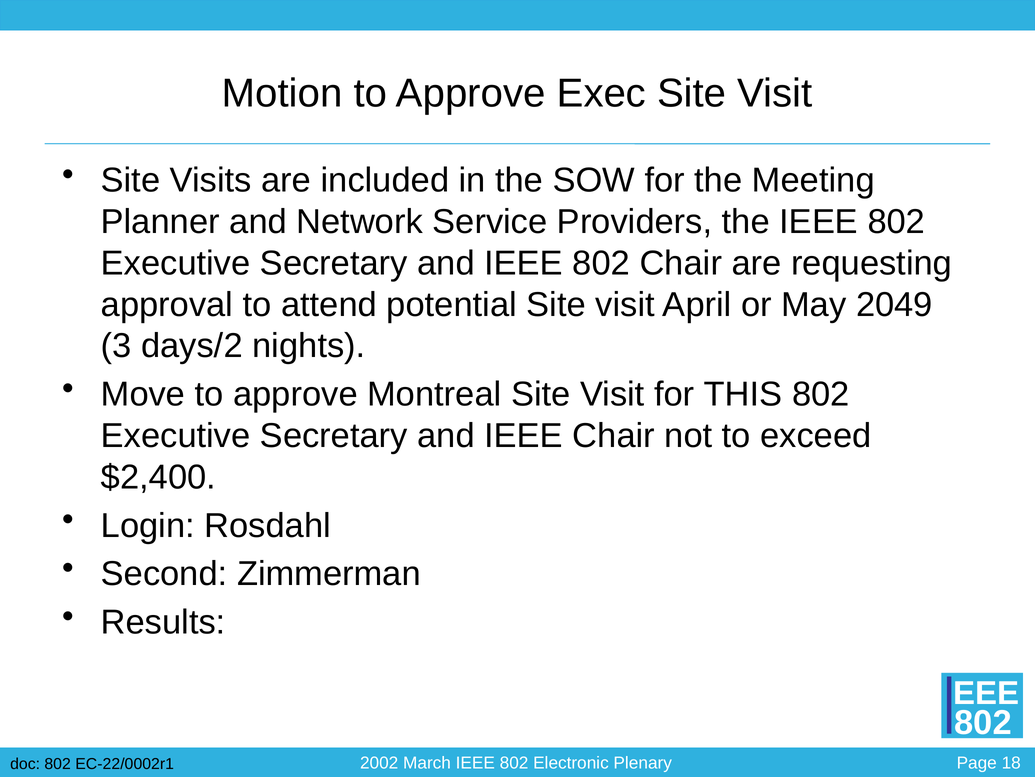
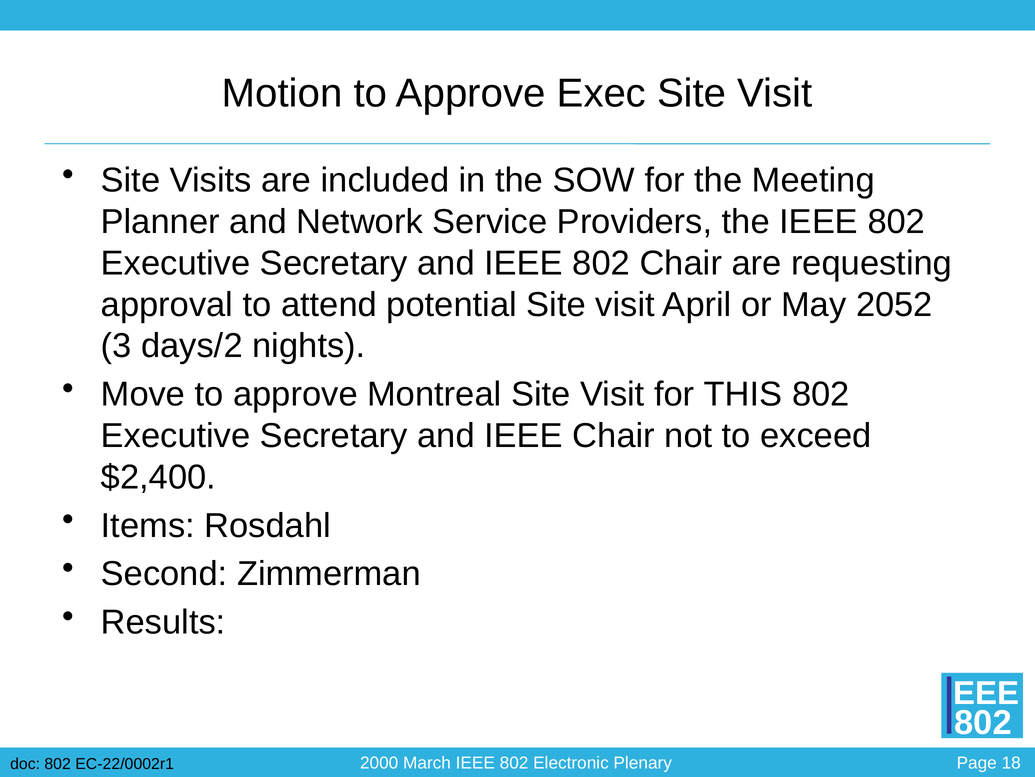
2049: 2049 -> 2052 (894, 304)
Login: Login -> Items (148, 525)
2002: 2002 -> 2000 (379, 762)
